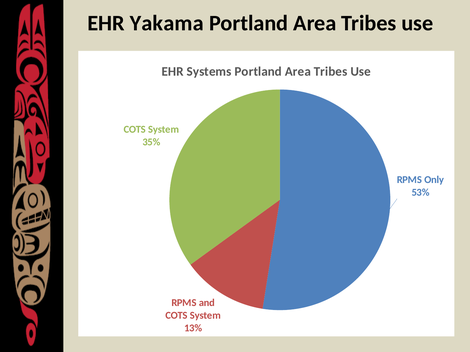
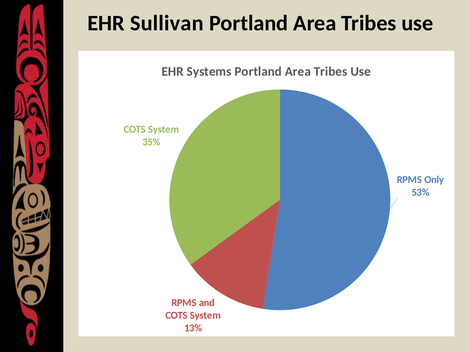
Yakama: Yakama -> Sullivan (167, 23)
